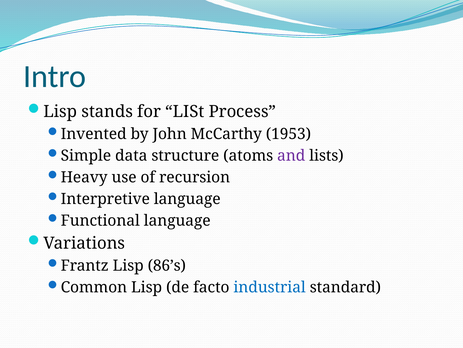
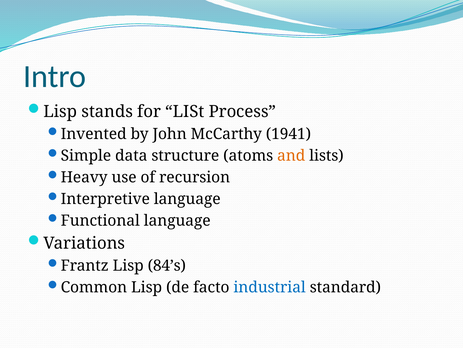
1953: 1953 -> 1941 (288, 134)
and colour: purple -> orange (291, 155)
86’s: 86’s -> 84’s (167, 265)
